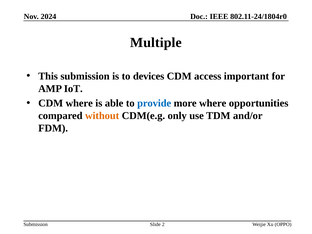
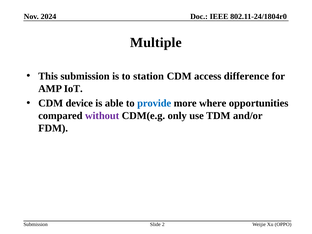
devices: devices -> station (149, 76)
important: important -> difference (246, 76)
CDM where: where -> device (79, 103)
without colour: orange -> purple (102, 116)
